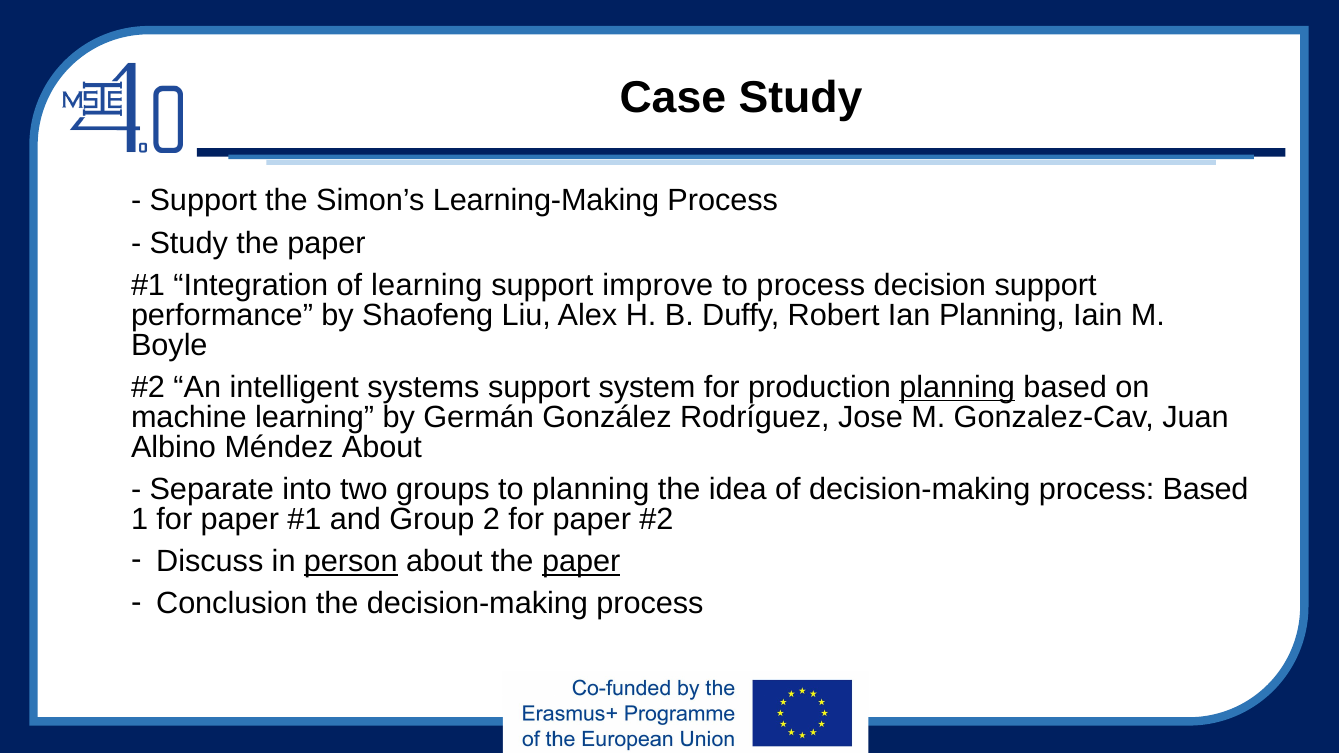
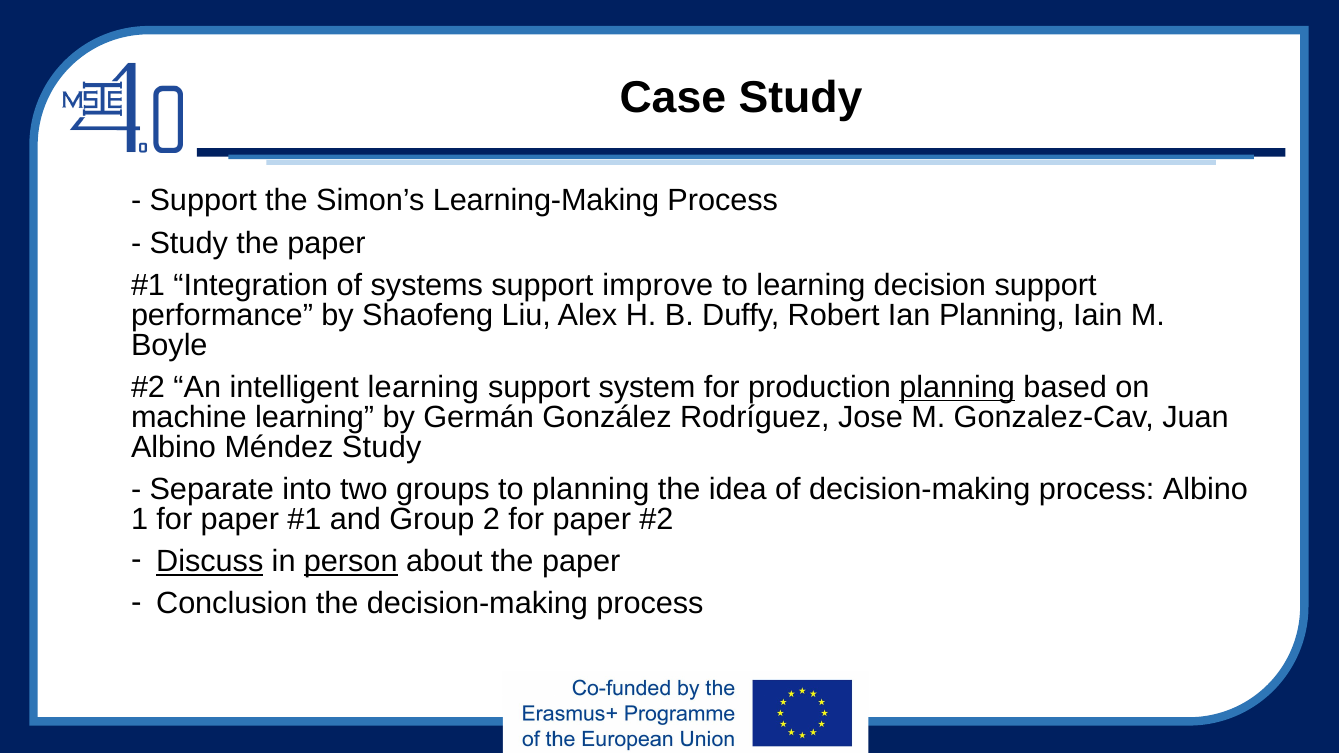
of learning: learning -> systems (427, 285)
to process: process -> learning (811, 285)
intelligent systems: systems -> learning (423, 387)
Méndez About: About -> Study (382, 447)
process Based: Based -> Albino (1205, 489)
Discuss underline: none -> present (210, 562)
paper underline: present -> none (581, 562)
